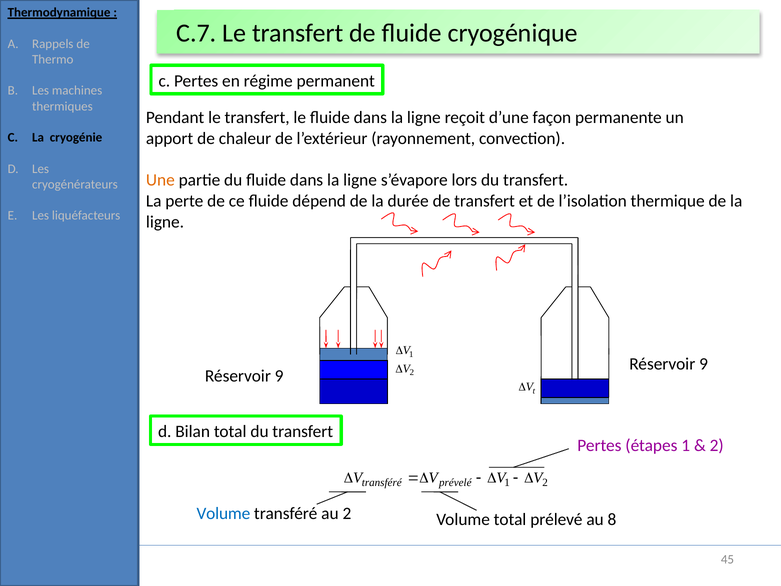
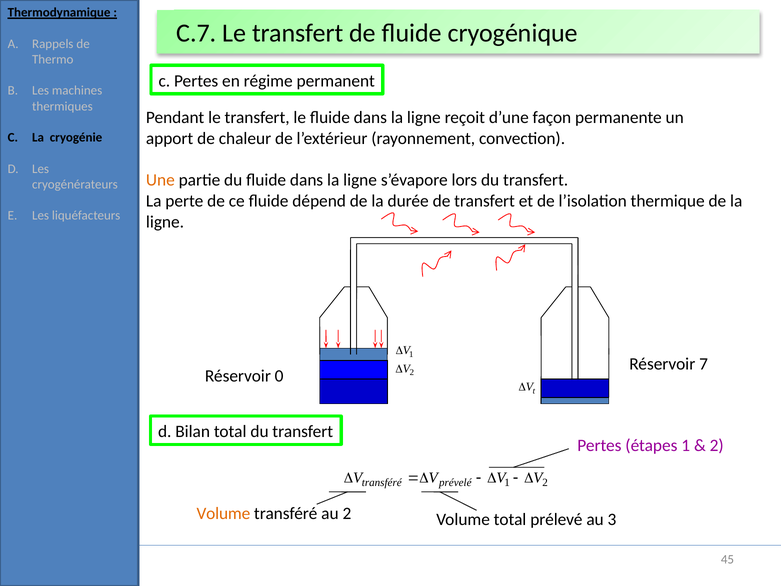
9: 9 -> 7 (704, 364)
9: 9 -> 0 (279, 376)
Volume colour: blue -> orange (223, 513)
8: 8 -> 3 (612, 519)
